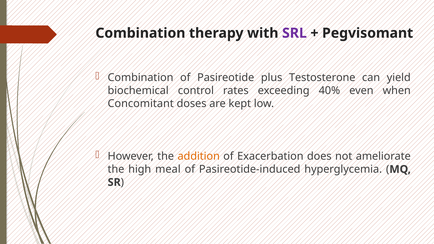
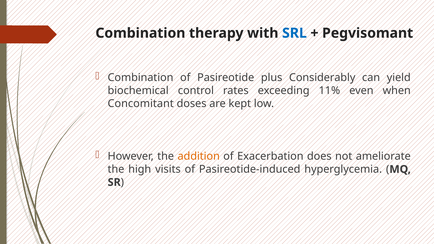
SRL colour: purple -> blue (294, 33)
Testosterone: Testosterone -> Considerably (322, 78)
40%: 40% -> 11% (329, 91)
meal: meal -> visits (168, 169)
